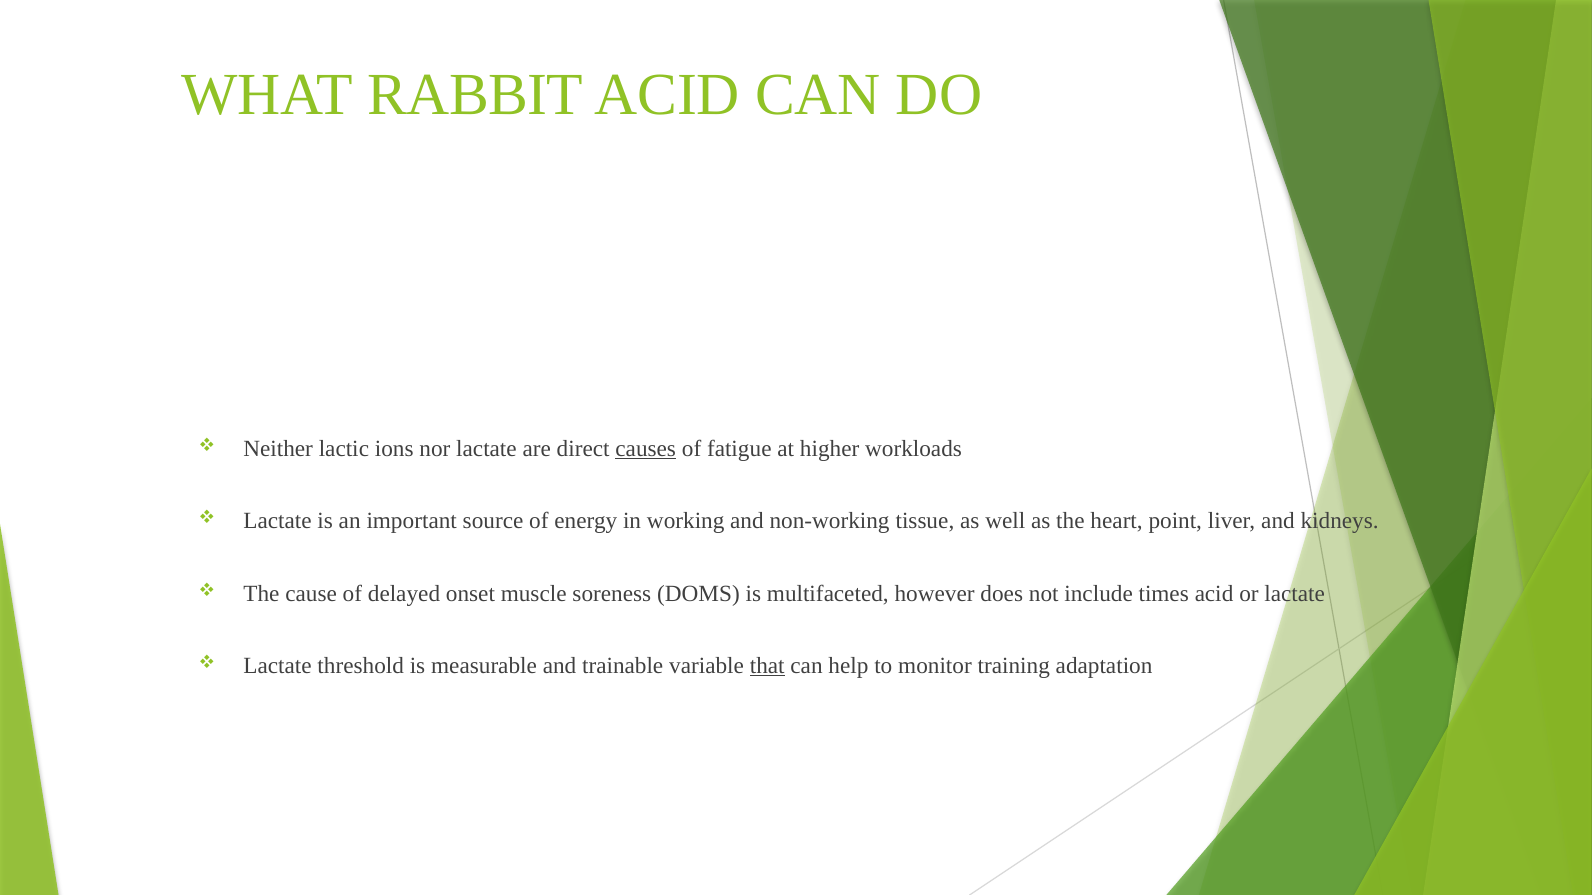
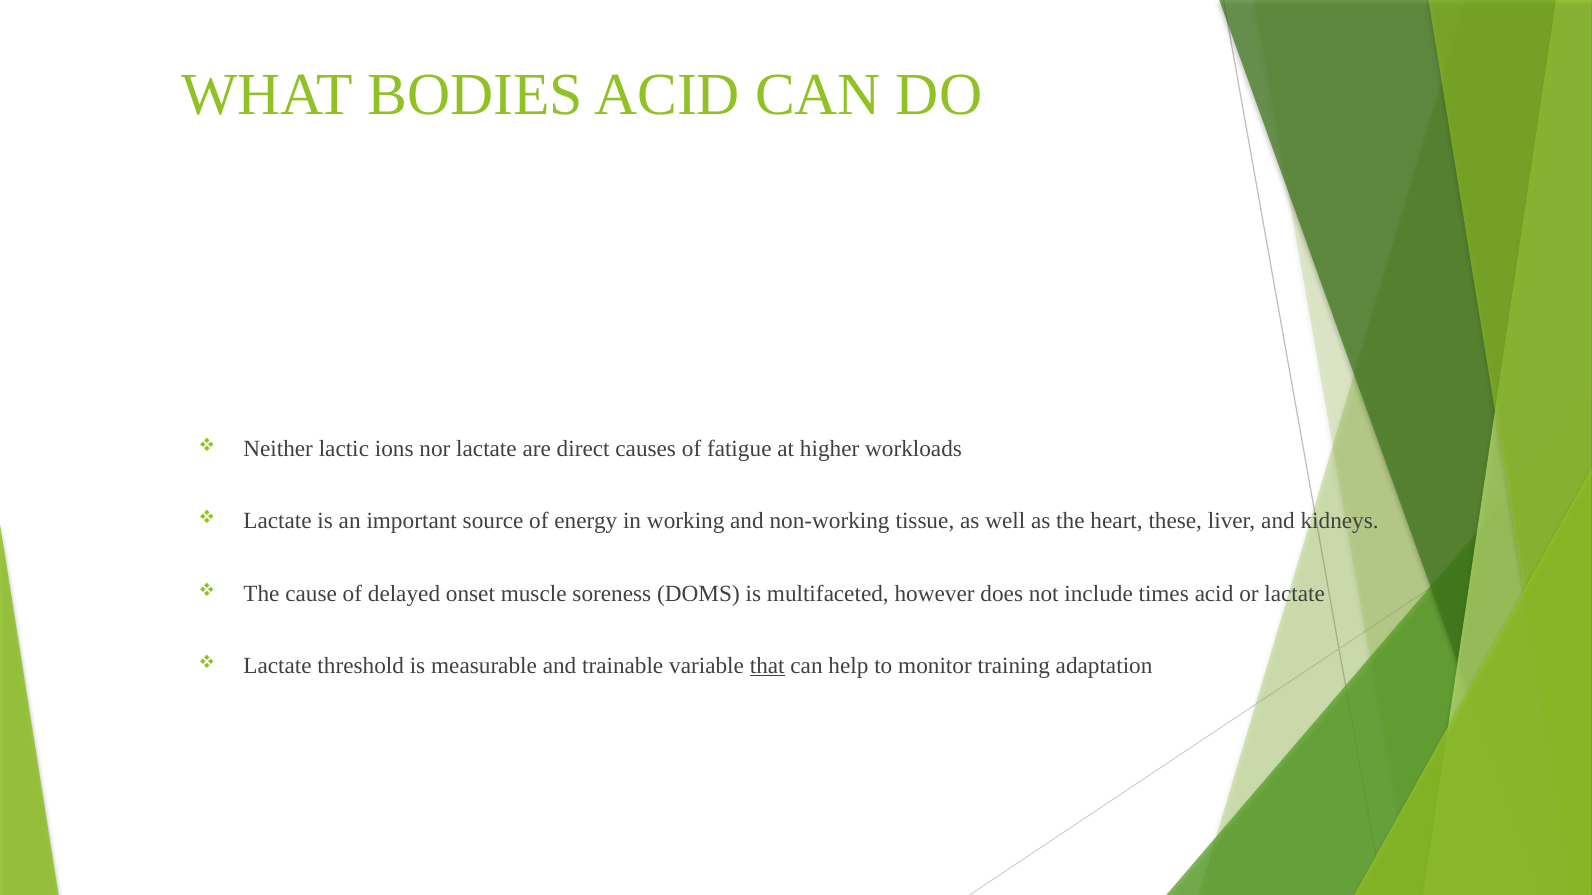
RABBIT: RABBIT -> BODIES (475, 95)
causes underline: present -> none (646, 449)
point: point -> these (1175, 521)
